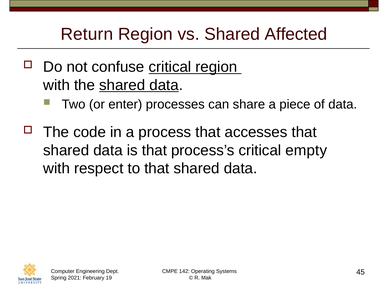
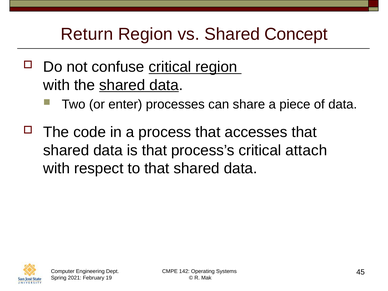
Affected: Affected -> Concept (296, 34)
empty: empty -> attach (306, 150)
